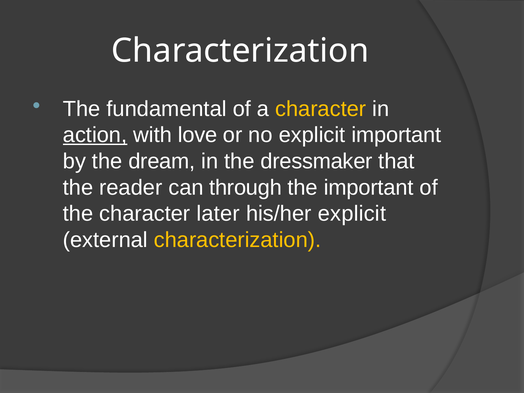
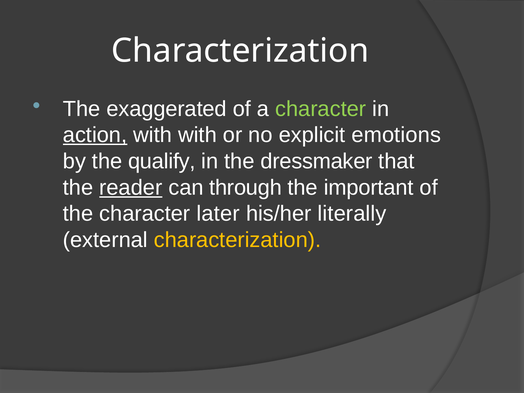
fundamental: fundamental -> exaggerated (167, 109)
character colour: yellow -> light green (321, 109)
with love: love -> with (197, 135)
explicit important: important -> emotions (396, 135)
dream: dream -> qualify (162, 161)
reader underline: none -> present (131, 188)
his/her explicit: explicit -> literally (352, 214)
